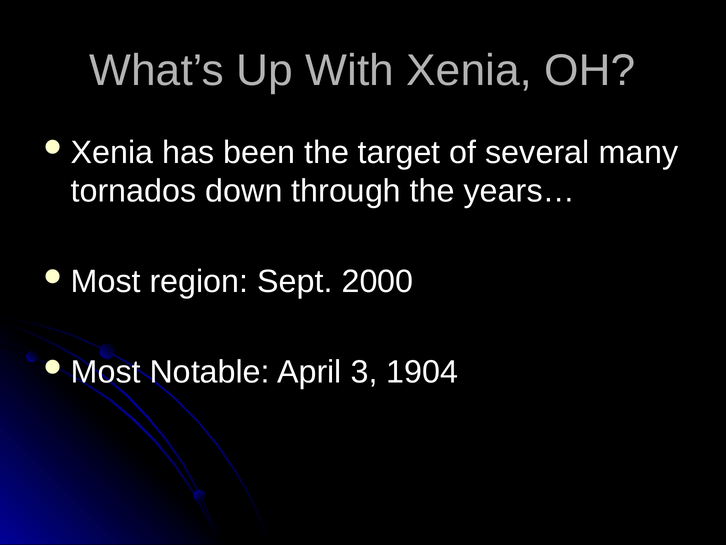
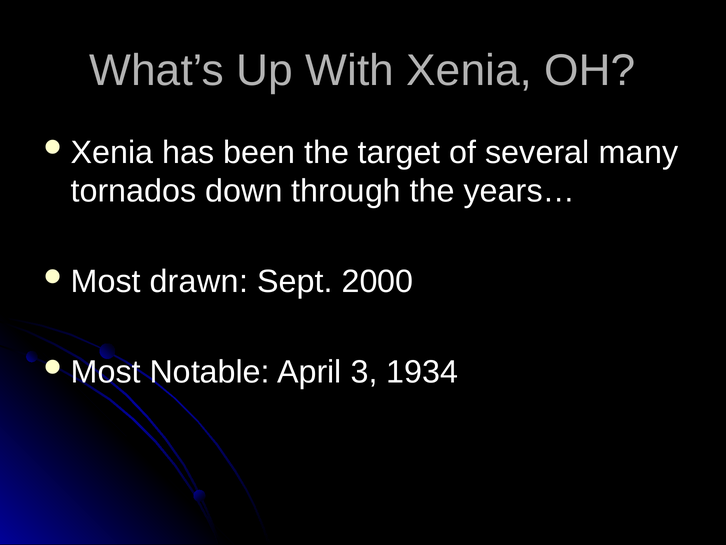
region: region -> drawn (199, 281)
1904: 1904 -> 1934 (422, 372)
